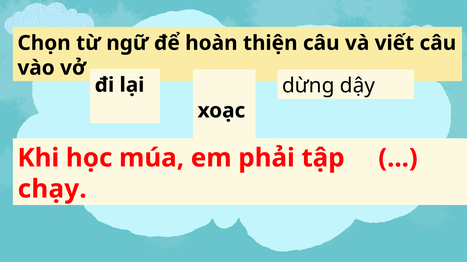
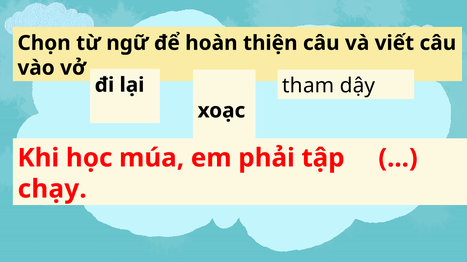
dừng: dừng -> tham (308, 86)
